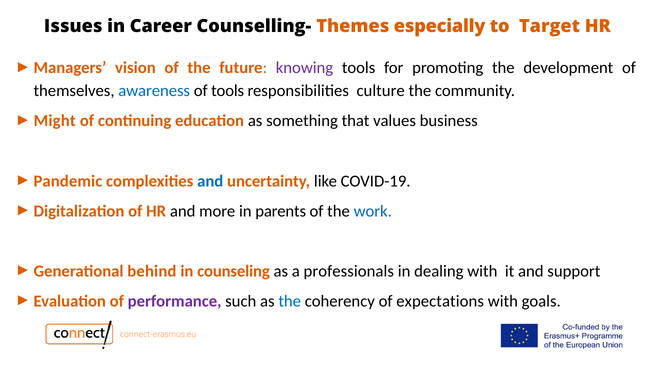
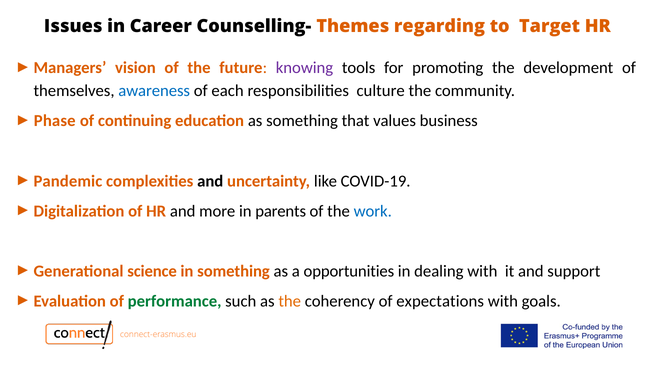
especially: especially -> regarding (440, 26)
of tools: tools -> each (228, 91)
Might: Might -> Phase (55, 121)
and colour: blue -> black (210, 181)
behind: behind -> science (152, 271)
in counseling: counseling -> something (234, 271)
professionals: professionals -> opportunities (349, 271)
performance colour: purple -> green (175, 301)
the colour: blue -> orange (290, 301)
